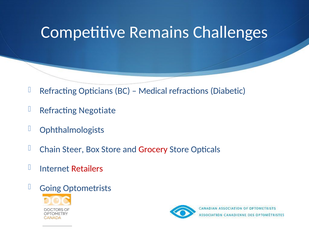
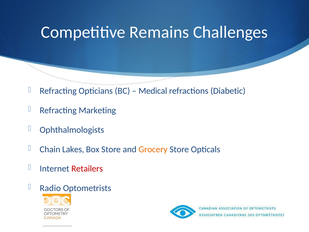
Negotiate: Negotiate -> Marketing (97, 110)
Steer: Steer -> Lakes (73, 149)
Grocery colour: red -> orange (153, 149)
Going: Going -> Radio (50, 188)
